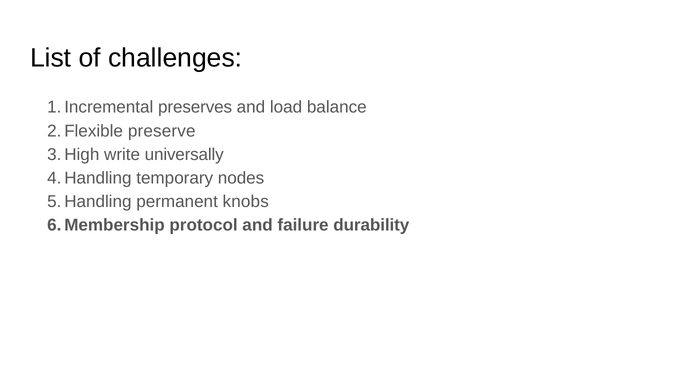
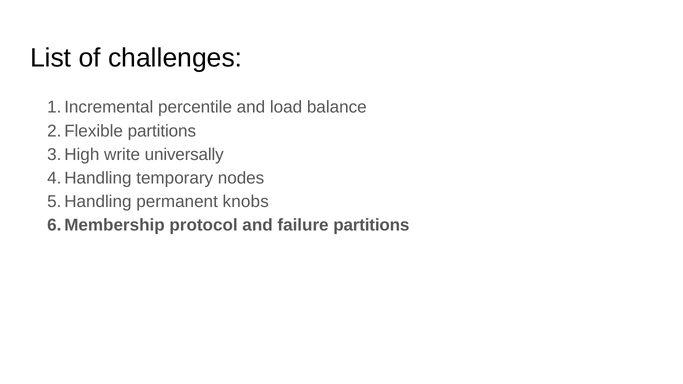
preserves: preserves -> percentile (195, 107)
preserve: preserve -> partitions (162, 131)
failure durability: durability -> partitions (371, 225)
